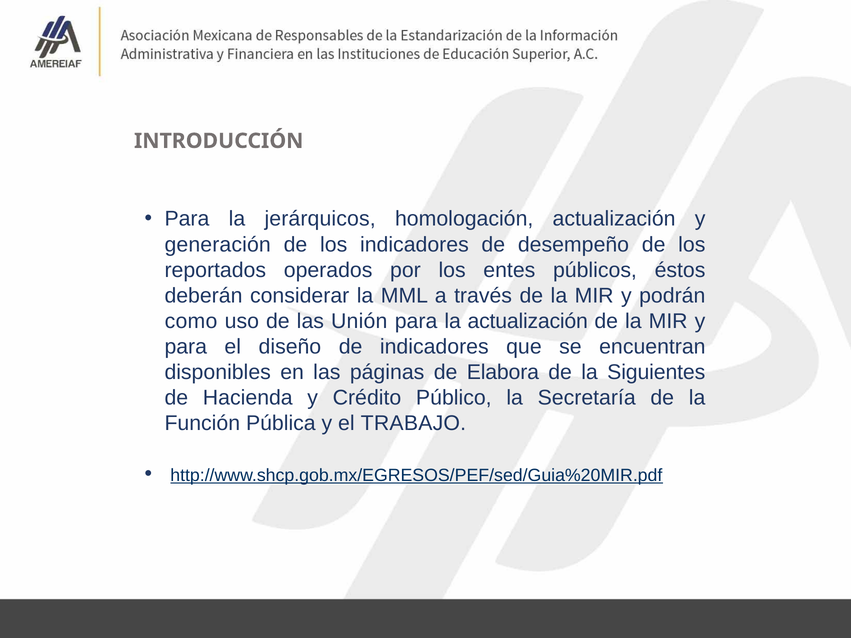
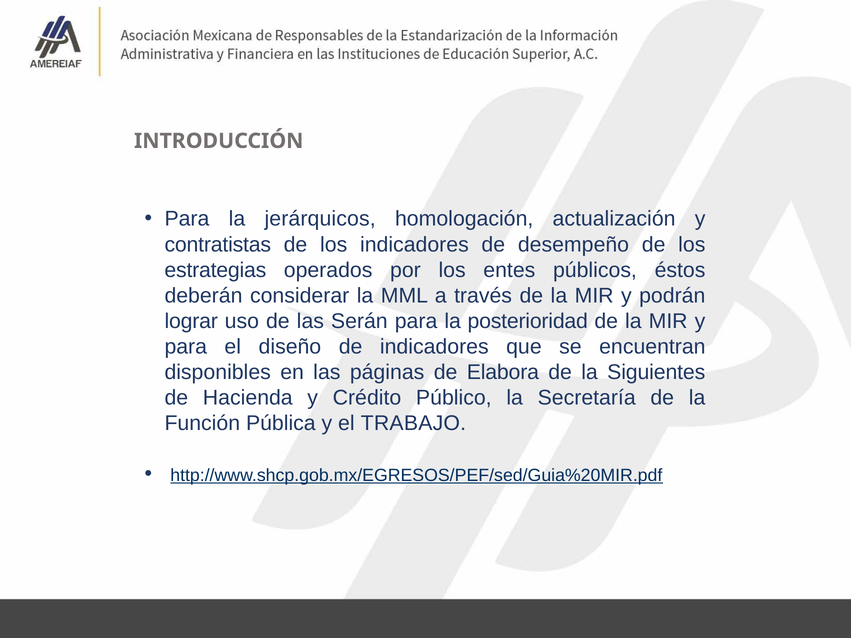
generación: generación -> contratistas (218, 245)
reportados: reportados -> estrategias (215, 270)
como: como -> lograr (191, 321)
Unión: Unión -> Serán (359, 321)
la actualización: actualización -> posterioridad (528, 321)
